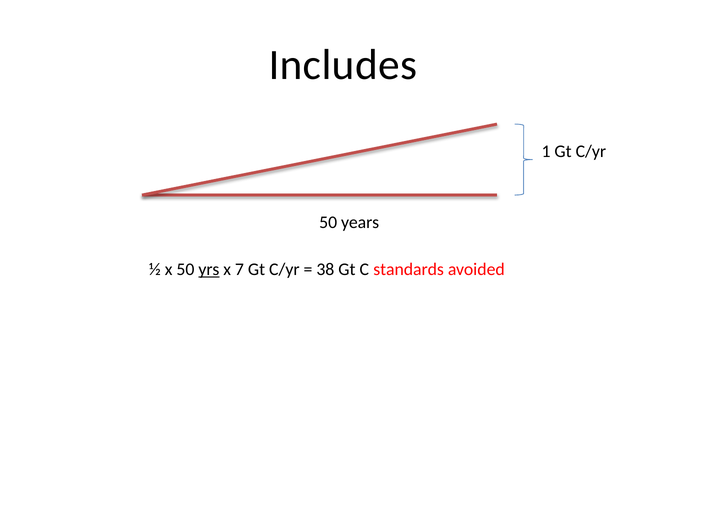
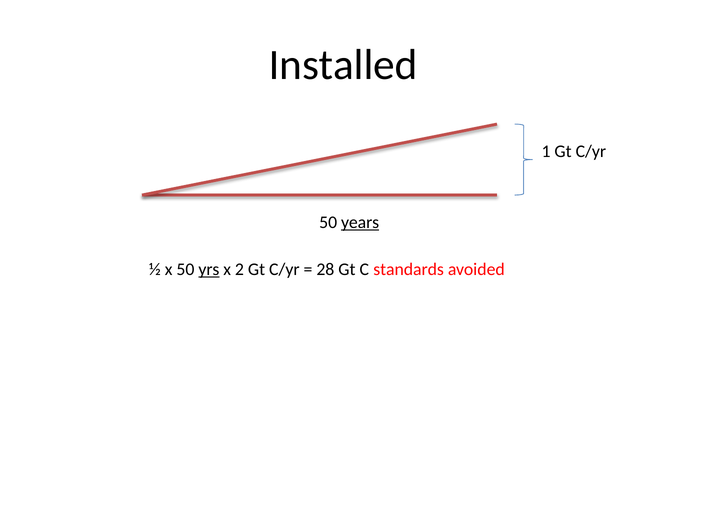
Includes: Includes -> Installed (343, 65)
years underline: none -> present (360, 222)
7: 7 -> 2 (239, 270)
38: 38 -> 28 (325, 270)
